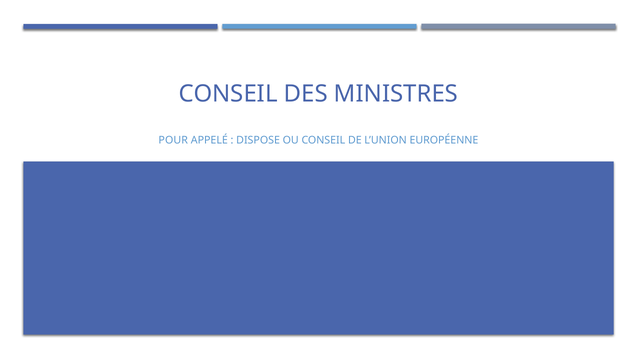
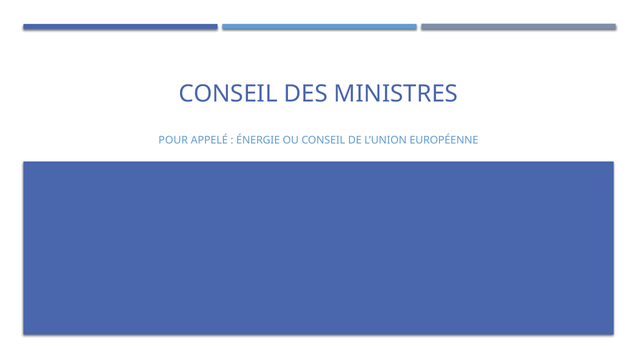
DISPOSE: DISPOSE -> ÉNERGIE (258, 140)
